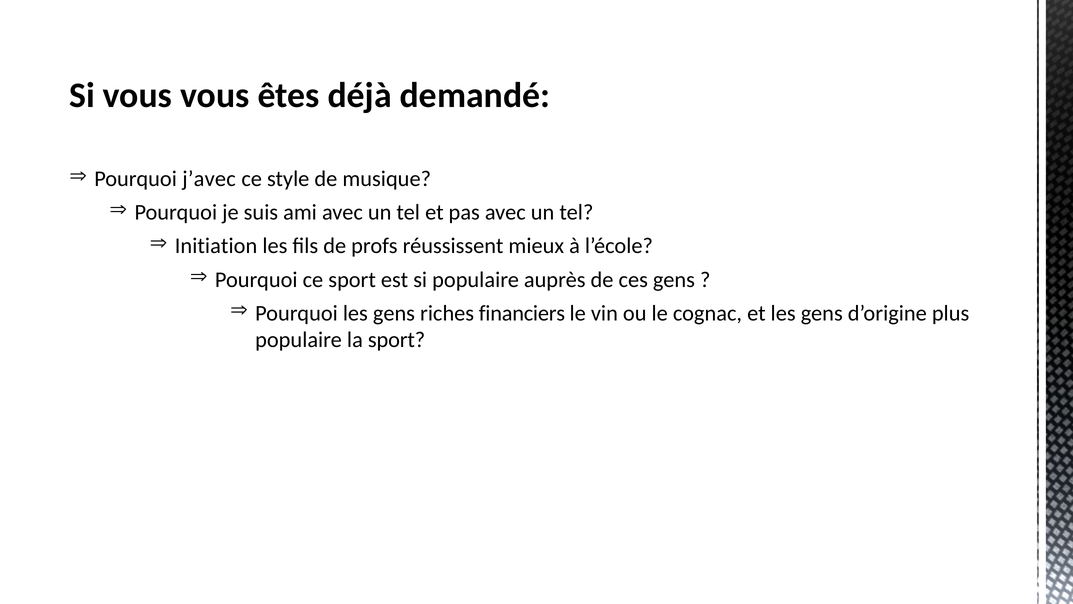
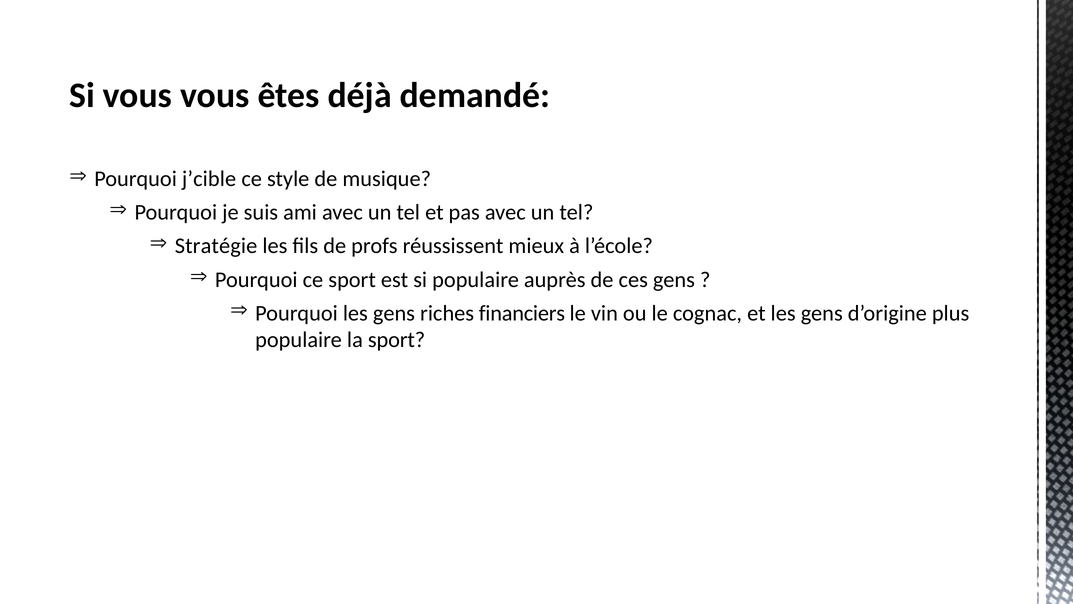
j’avec: j’avec -> j’cible (209, 179)
Initiation: Initiation -> Stratégie (216, 246)
